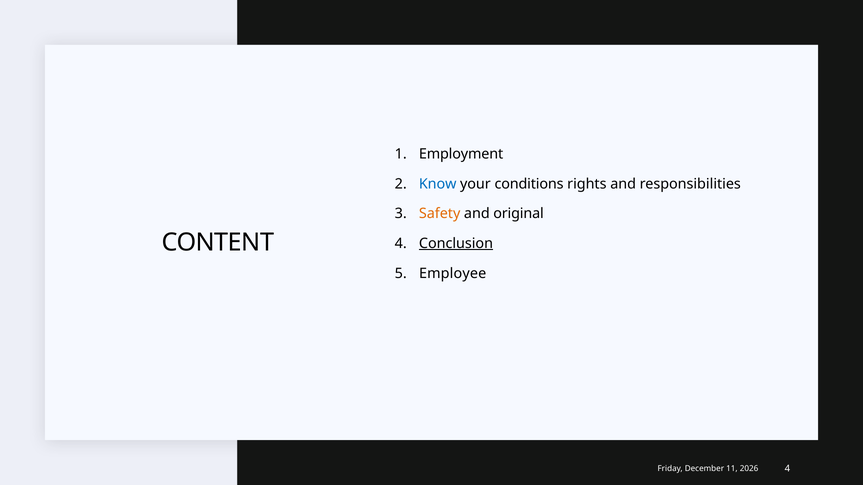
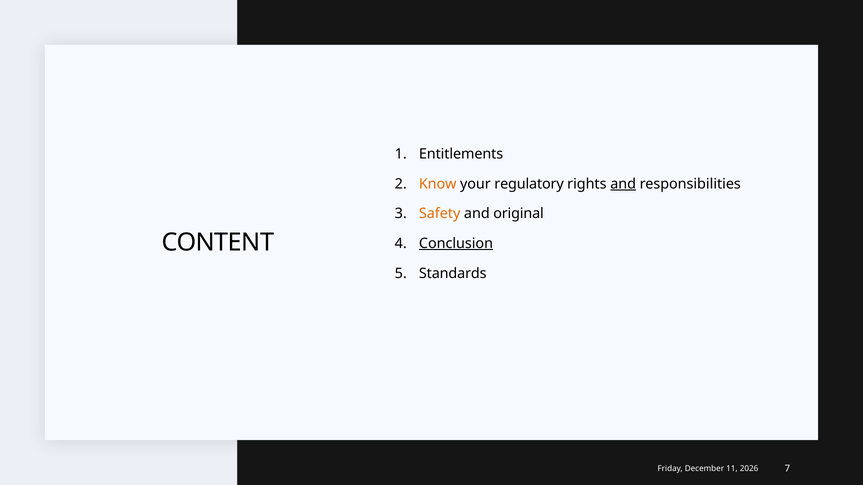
Employment: Employment -> Entitlements (461, 154)
Know colour: blue -> orange (438, 184)
conditions: conditions -> regulatory (529, 184)
and underline: none -> present (623, 184)
Employee: Employee -> Standards (453, 274)
4: 4 -> 7 (787, 469)
